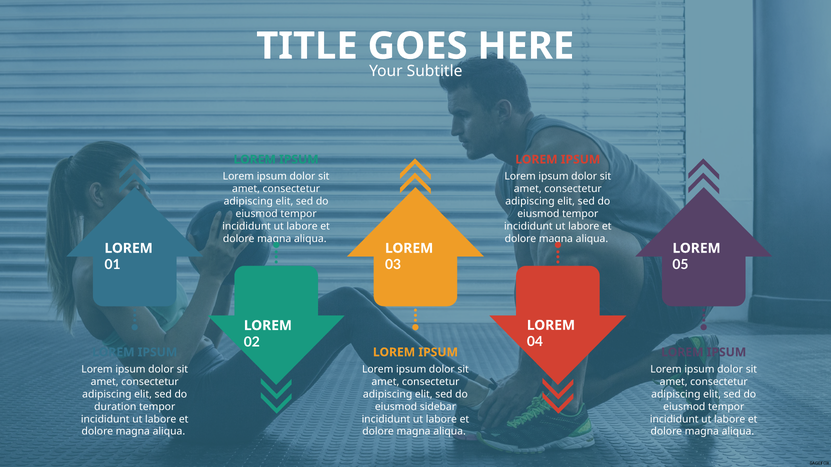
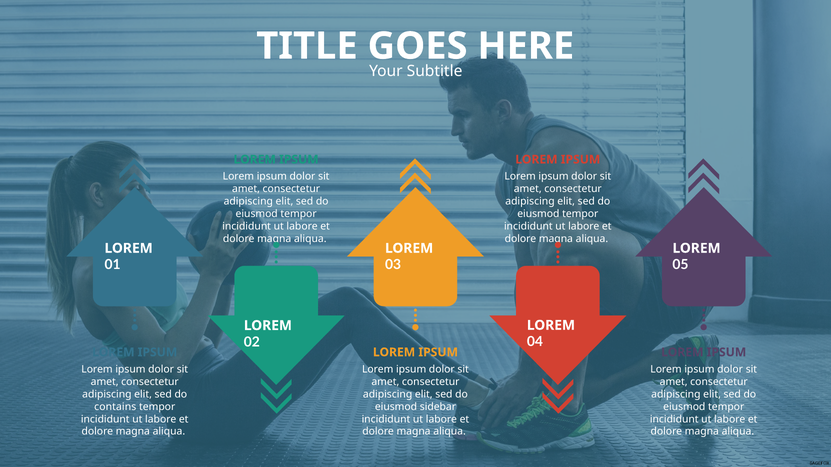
duration: duration -> contains (115, 407)
